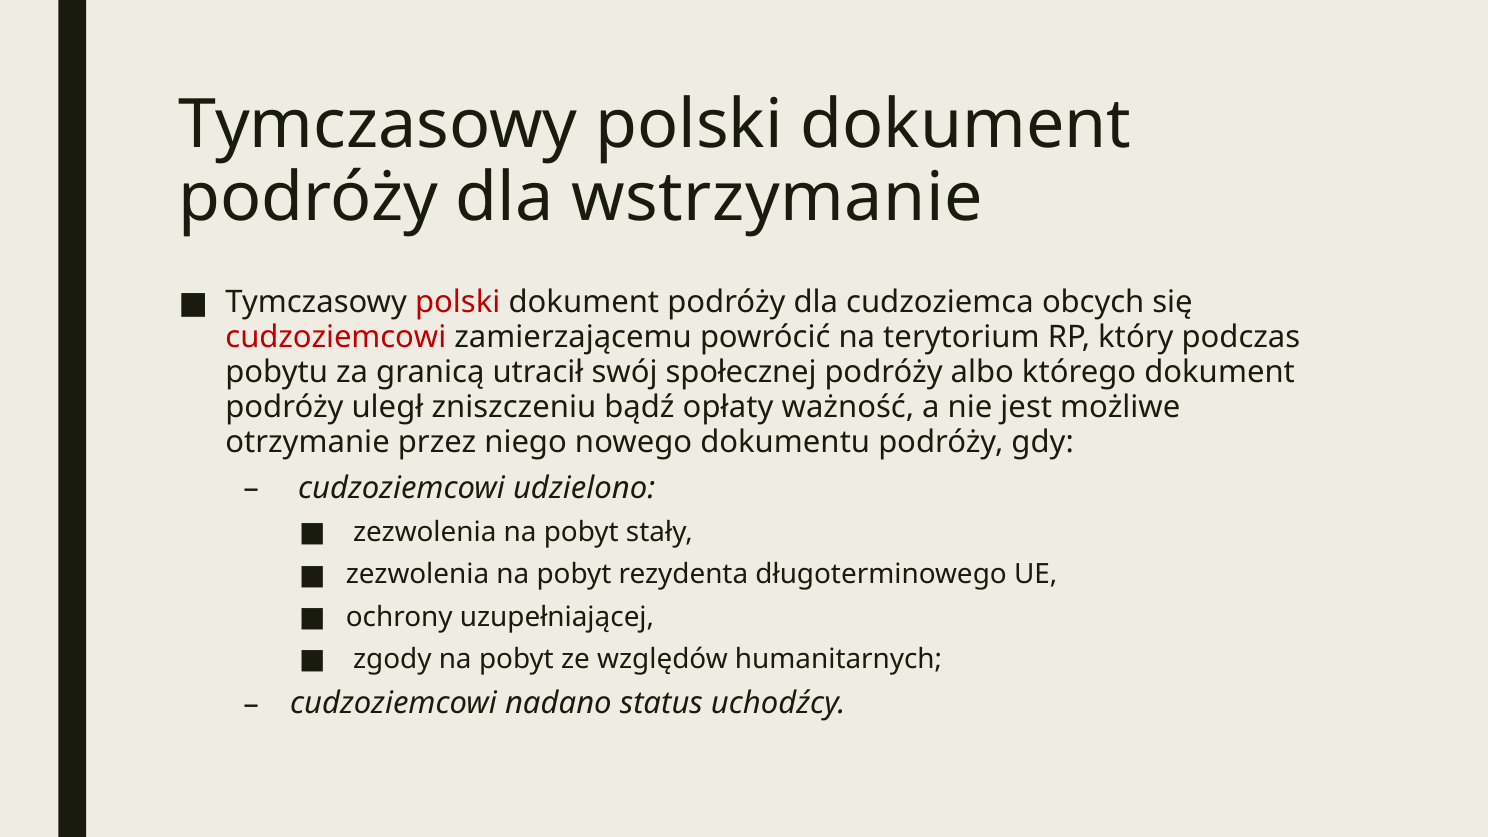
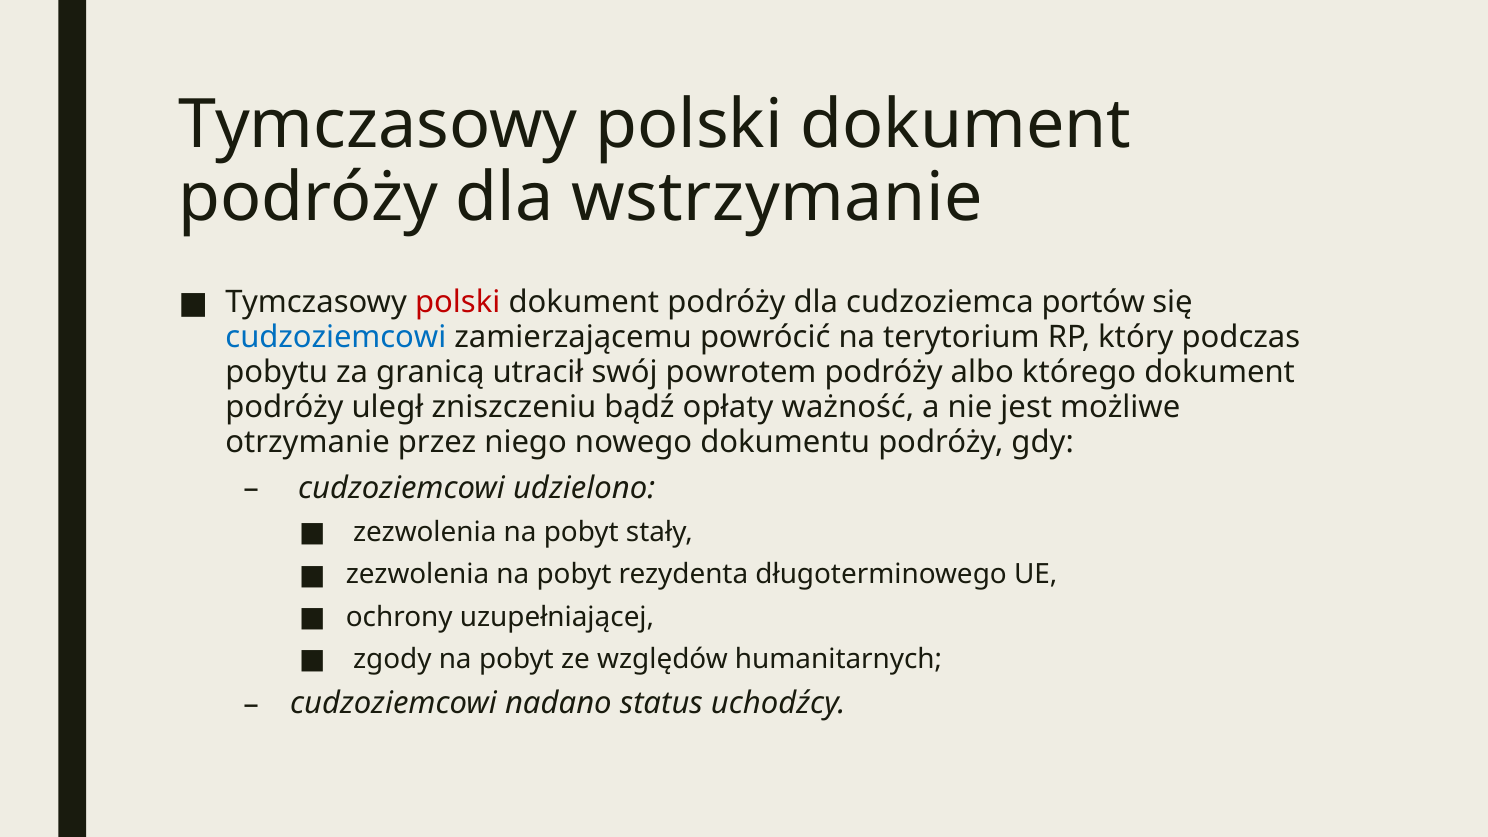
obcych: obcych -> portów (1093, 302)
cudzoziemcowi colour: red -> blue (336, 337)
społecznej: społecznej -> powrotem (741, 372)
